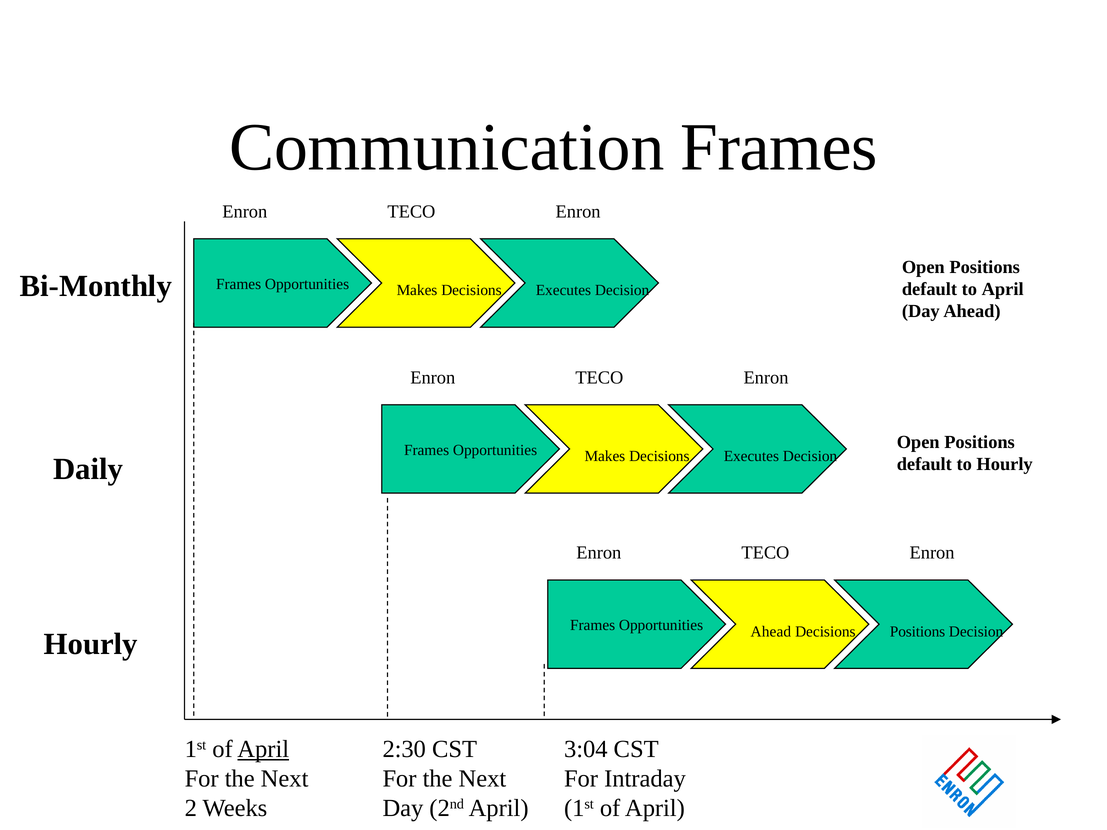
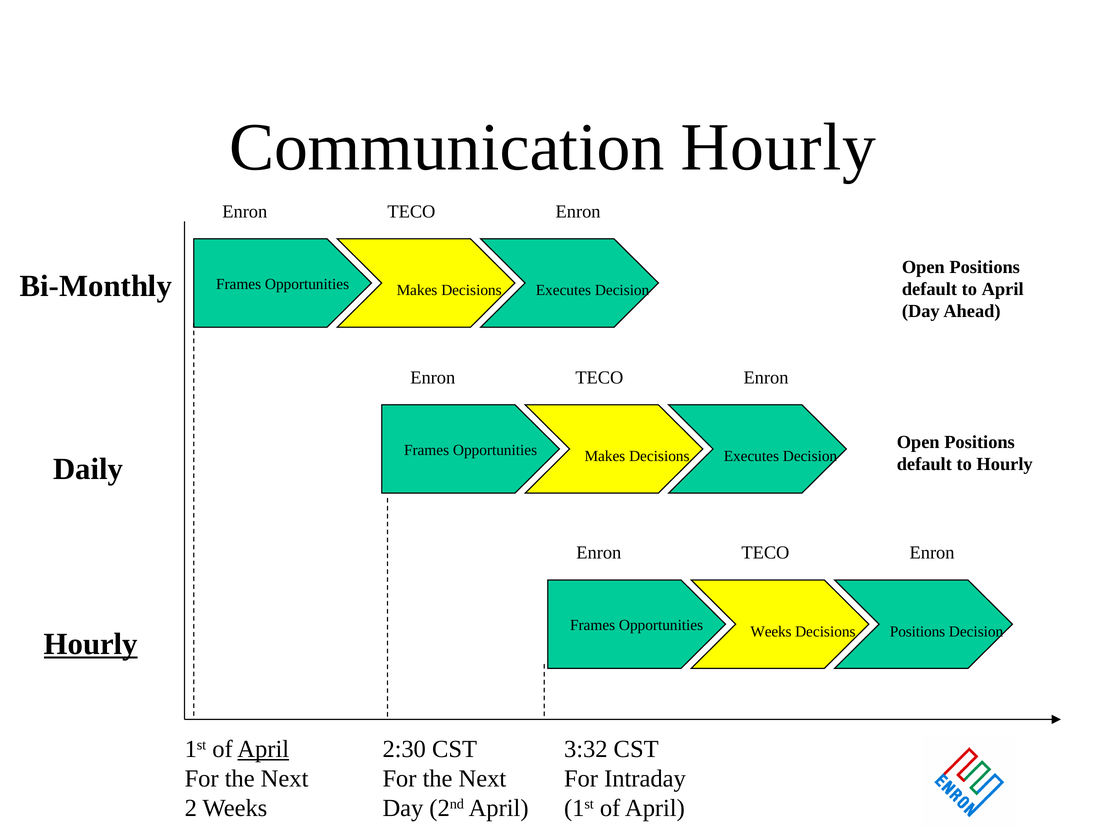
Communication Frames: Frames -> Hourly (778, 148)
Ahead: Ahead -> Weeks (771, 632)
Hourly underline: none -> present (91, 644)
3:04: 3:04 -> 3:32 (586, 749)
